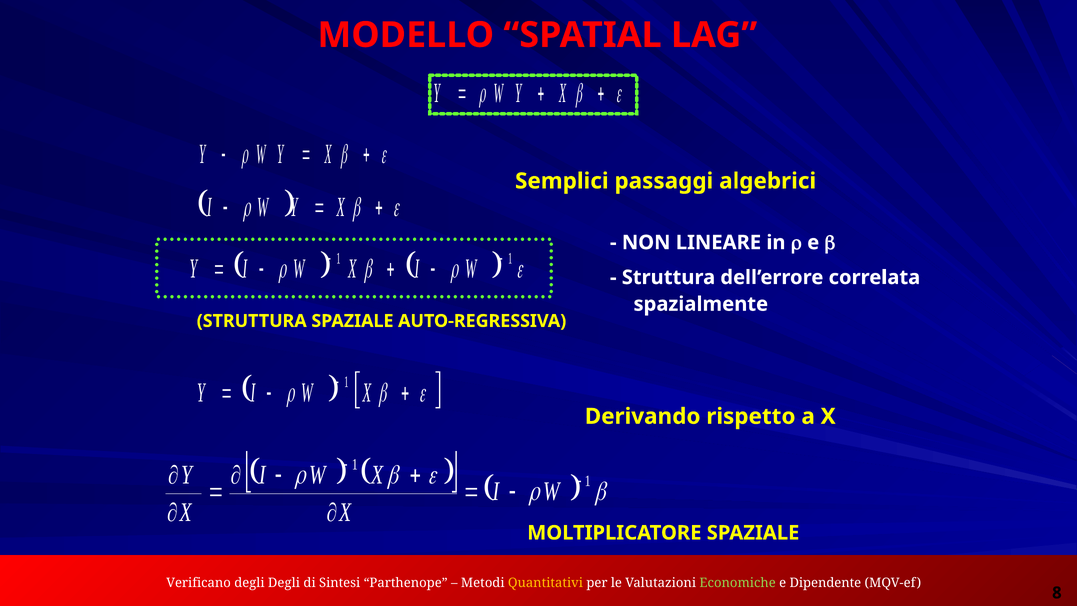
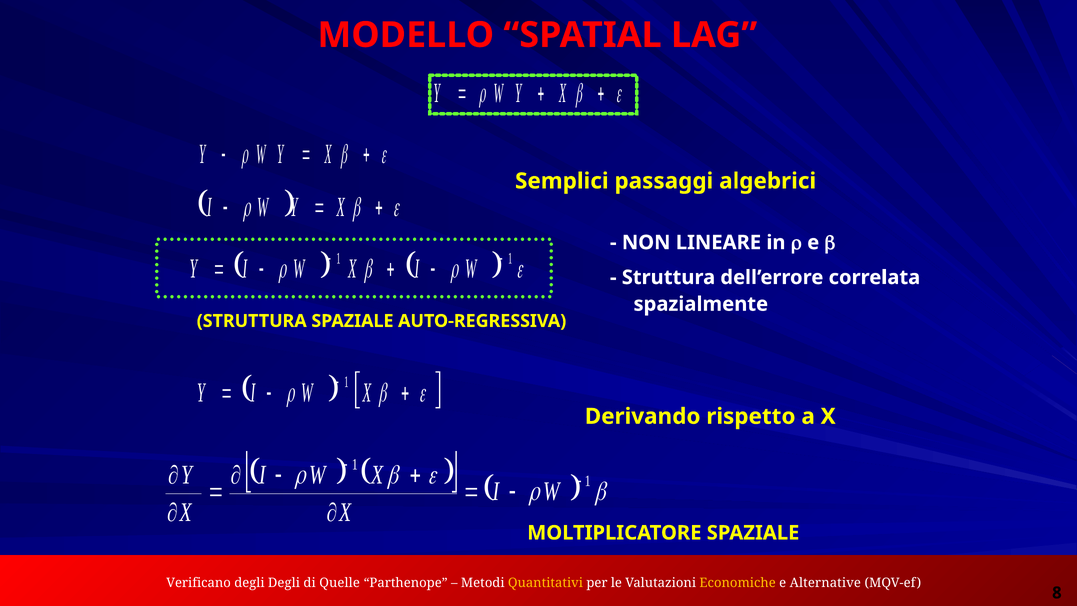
Sintesi: Sintesi -> Quelle (340, 583)
Economiche colour: light green -> yellow (738, 583)
Dipendente: Dipendente -> Alternative (825, 583)
